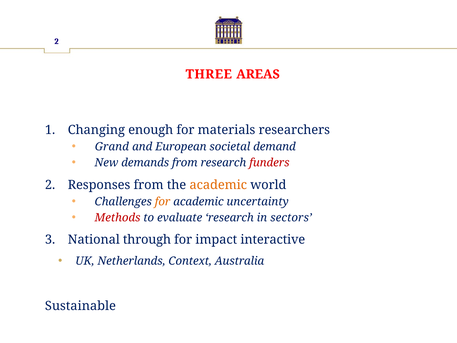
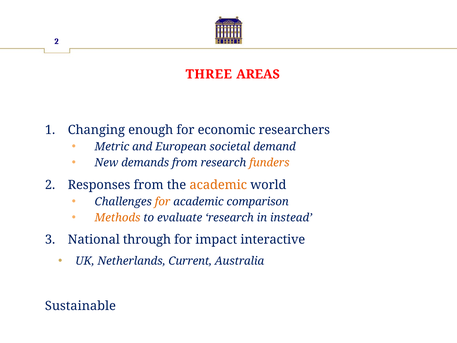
materials: materials -> economic (227, 130)
Grand: Grand -> Metric (112, 147)
funders colour: red -> orange (269, 163)
uncertainty: uncertainty -> comparison (258, 201)
Methods colour: red -> orange (118, 217)
sectors: sectors -> instead (291, 217)
Context: Context -> Current (190, 261)
